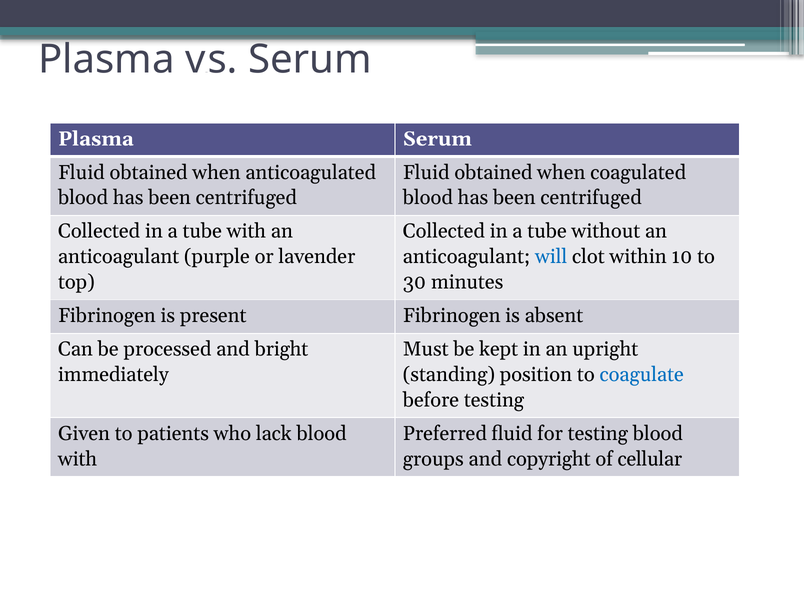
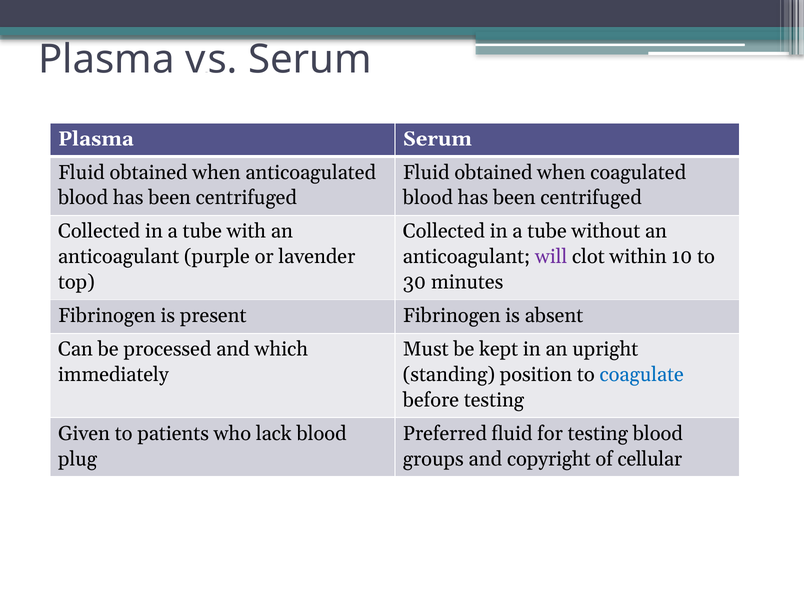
will colour: blue -> purple (551, 257)
bright: bright -> which (281, 349)
with: with -> plug (78, 459)
